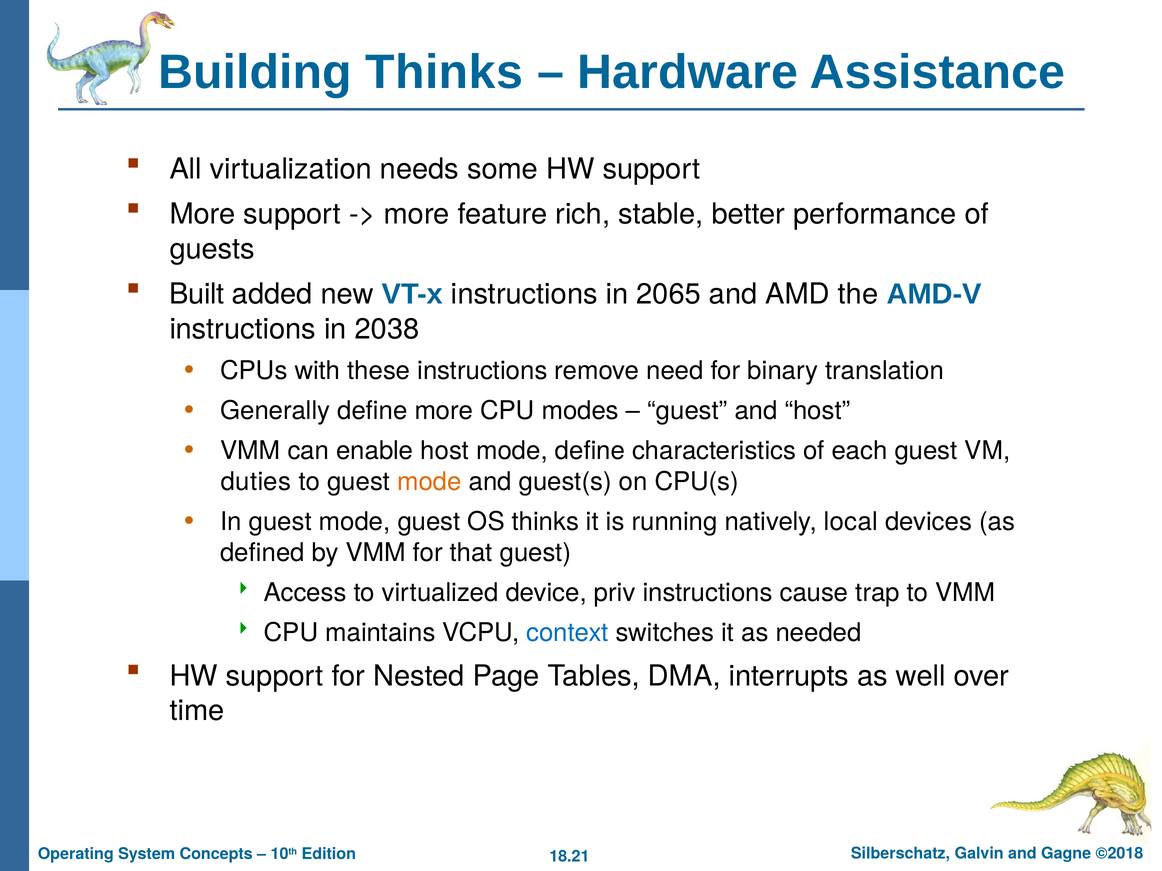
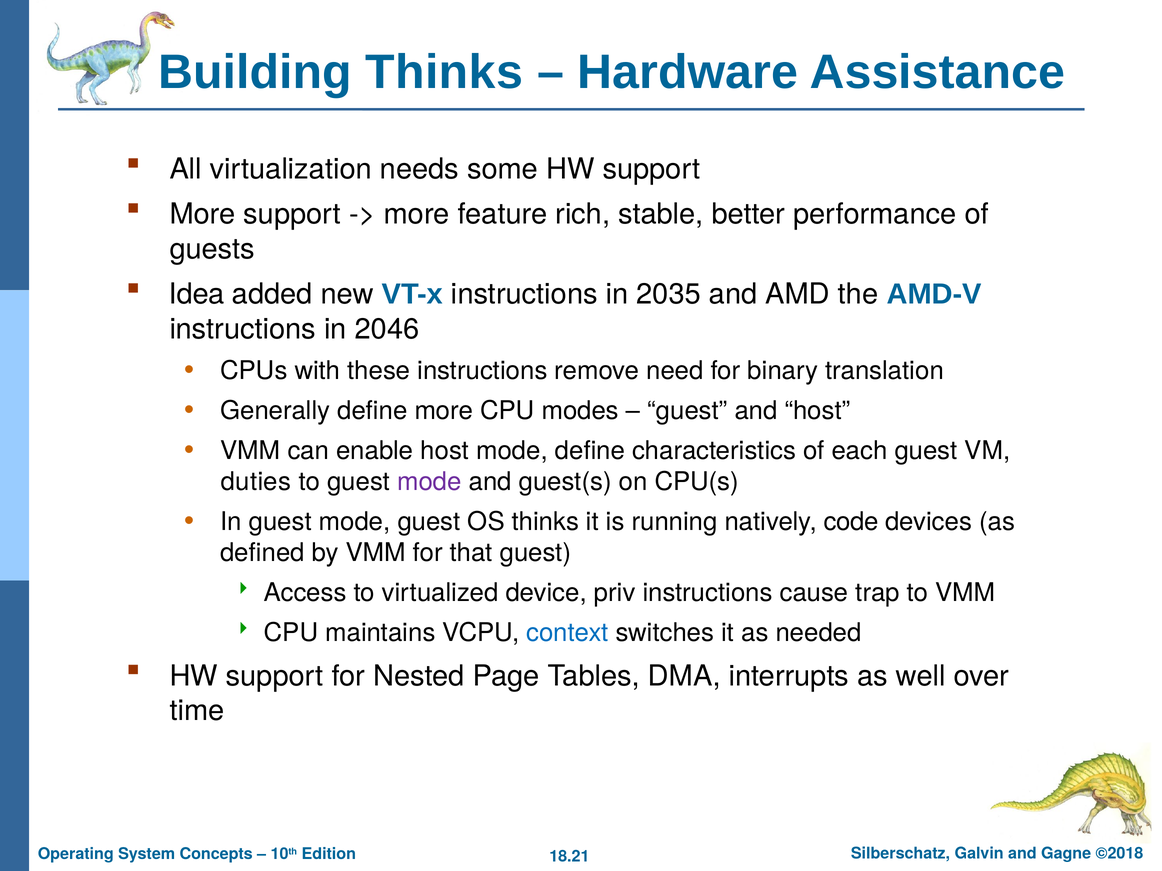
Built: Built -> Idea (197, 294)
2065: 2065 -> 2035 (669, 294)
2038: 2038 -> 2046 (387, 329)
mode colour: orange -> purple (429, 482)
local: local -> code (851, 522)
